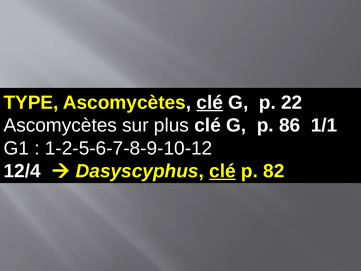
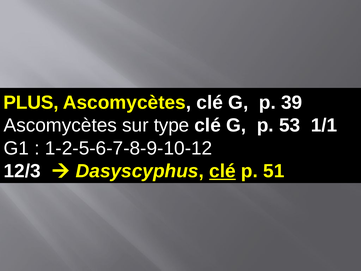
TYPE: TYPE -> PLUS (31, 102)
clé underline: present -> none (210, 102)
22: 22 -> 39 (292, 102)
plus: plus -> type (172, 125)
86: 86 -> 53 (290, 125)
12/4: 12/4 -> 12/3 (22, 171)
82: 82 -> 51 (274, 171)
